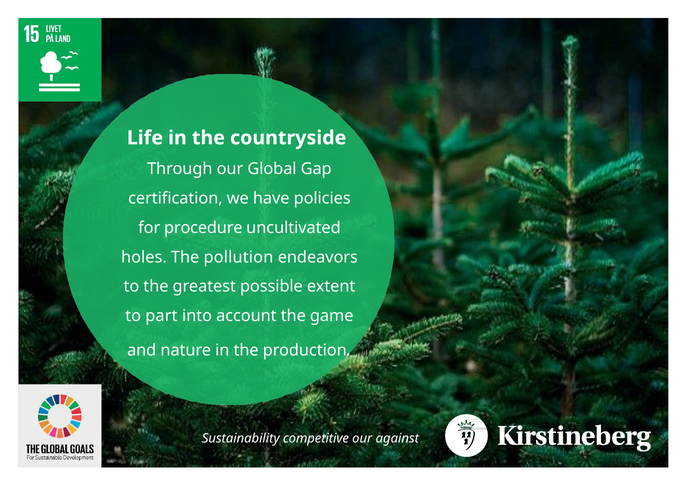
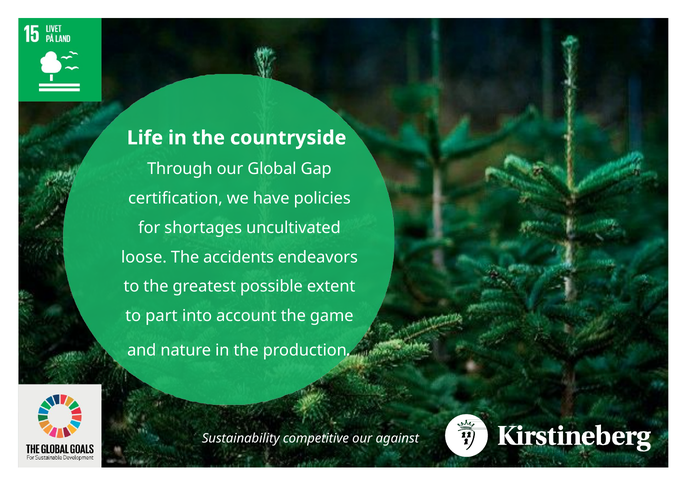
procedure: procedure -> shortages (203, 228)
holes: holes -> loose (144, 257)
pollution: pollution -> accidents (239, 257)
